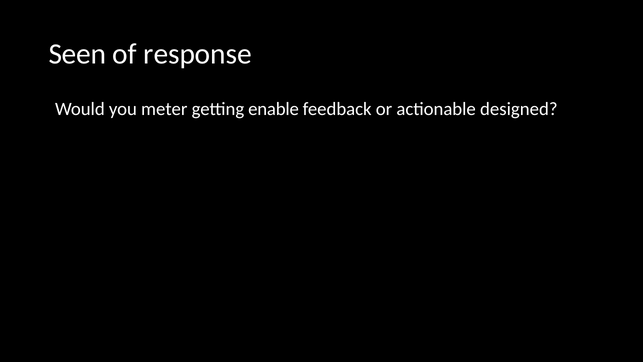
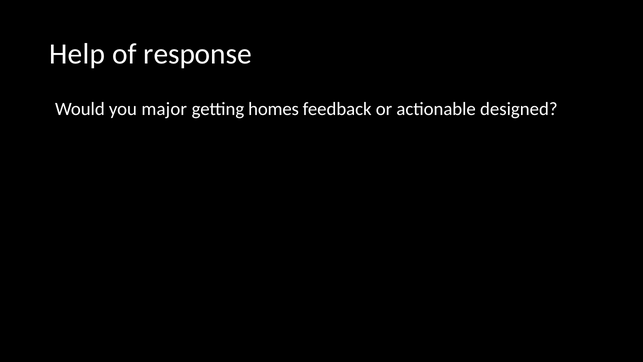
Seen: Seen -> Help (77, 54)
meter: meter -> major (164, 109)
enable: enable -> homes (274, 109)
